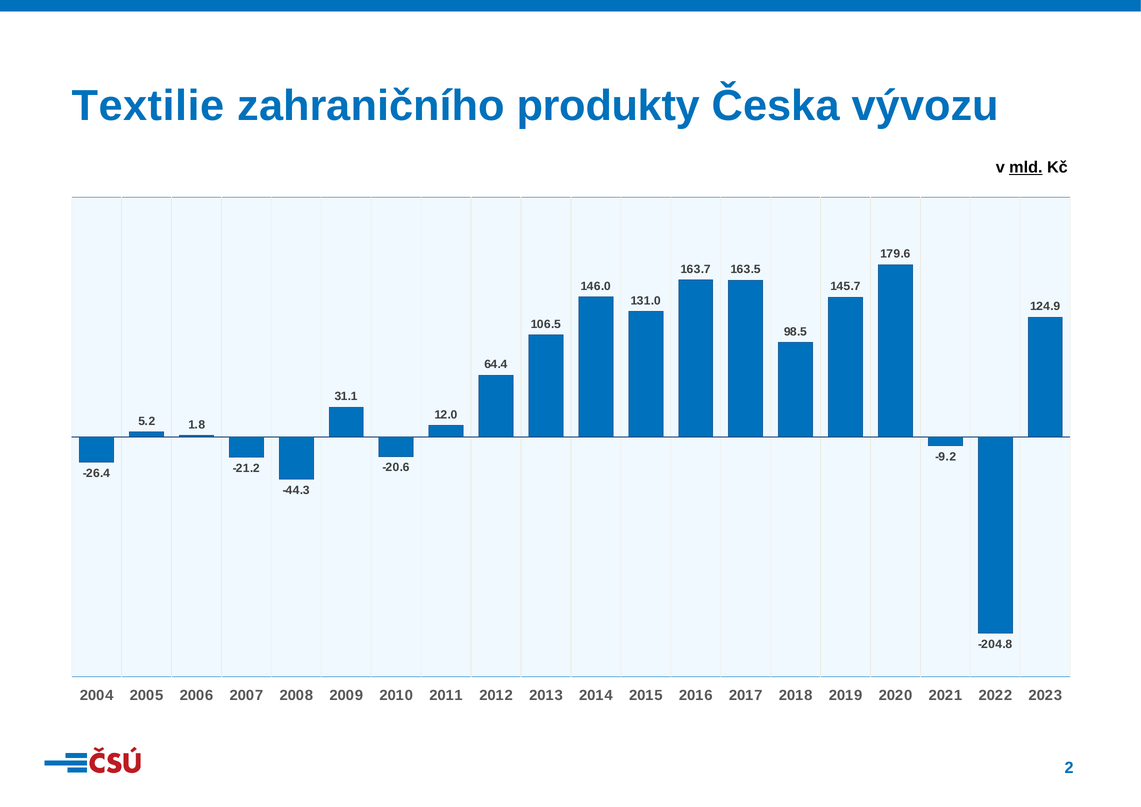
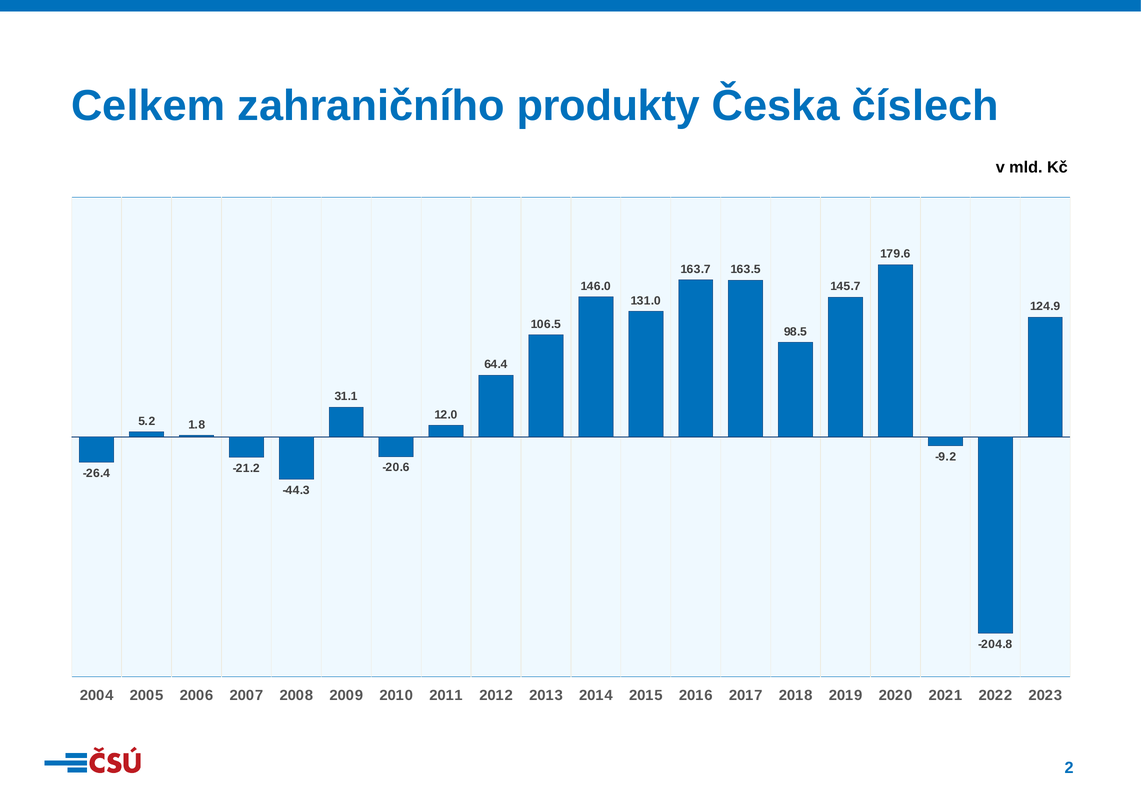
Textilie: Textilie -> Celkem (148, 106)
vývozu: vývozu -> číslech (925, 106)
mld underline: present -> none (1026, 167)
